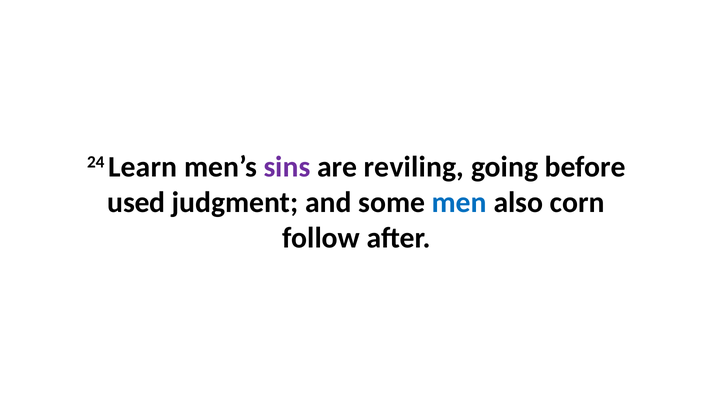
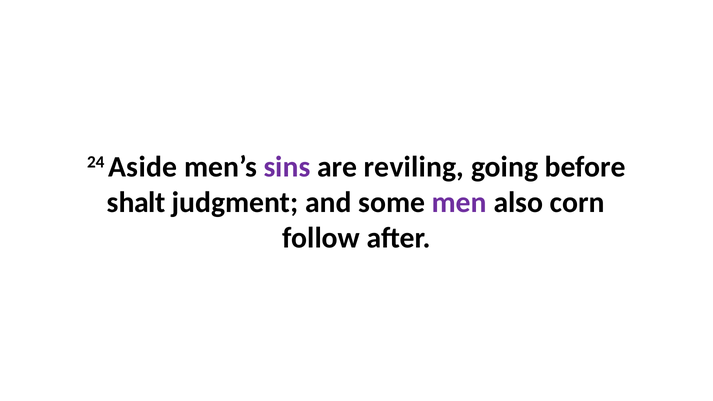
Learn: Learn -> Aside (143, 167)
used: used -> shalt (136, 203)
men colour: blue -> purple (459, 203)
